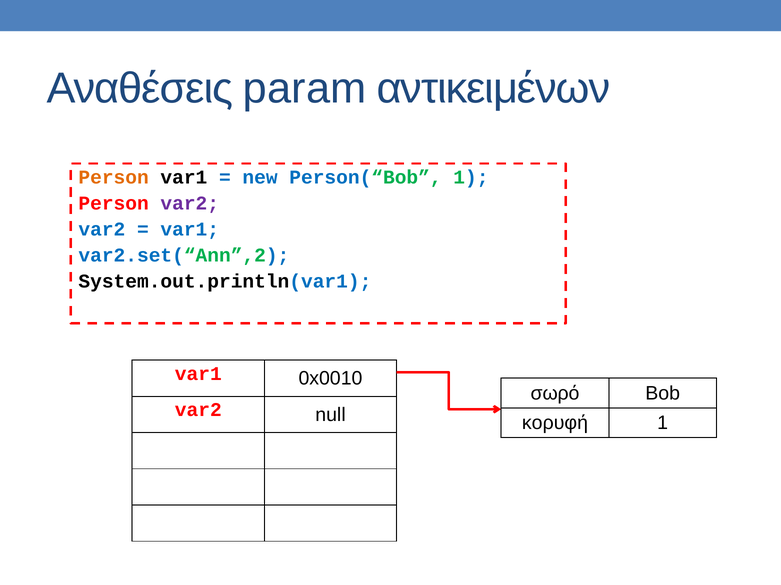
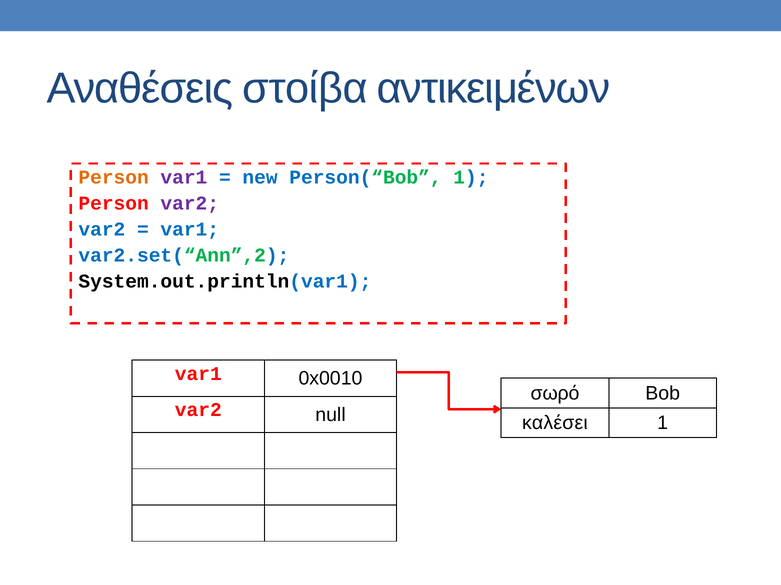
param: param -> στοίβα (305, 89)
var1 colour: black -> purple (184, 177)
κορυφή: κορυφή -> καλέσει (555, 424)
